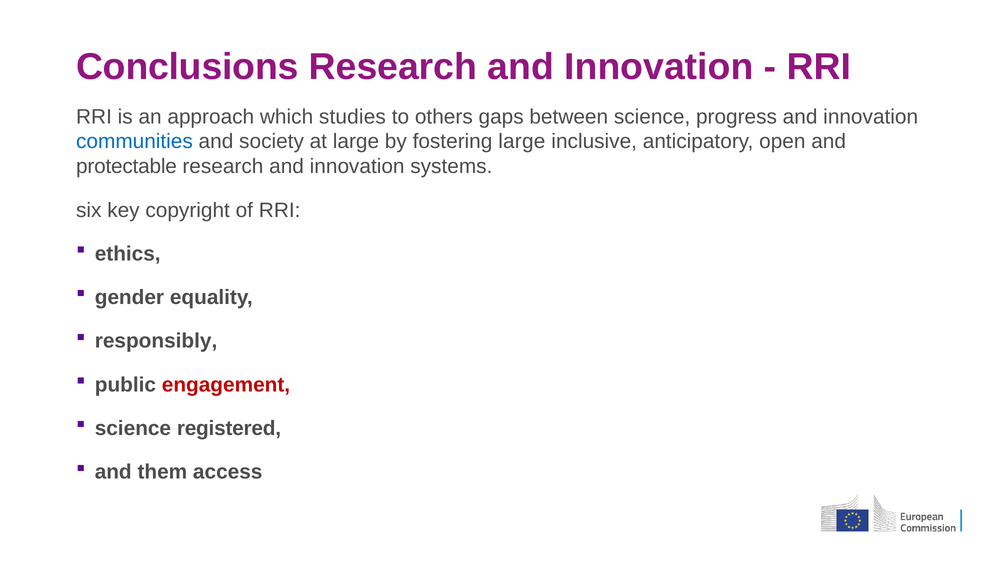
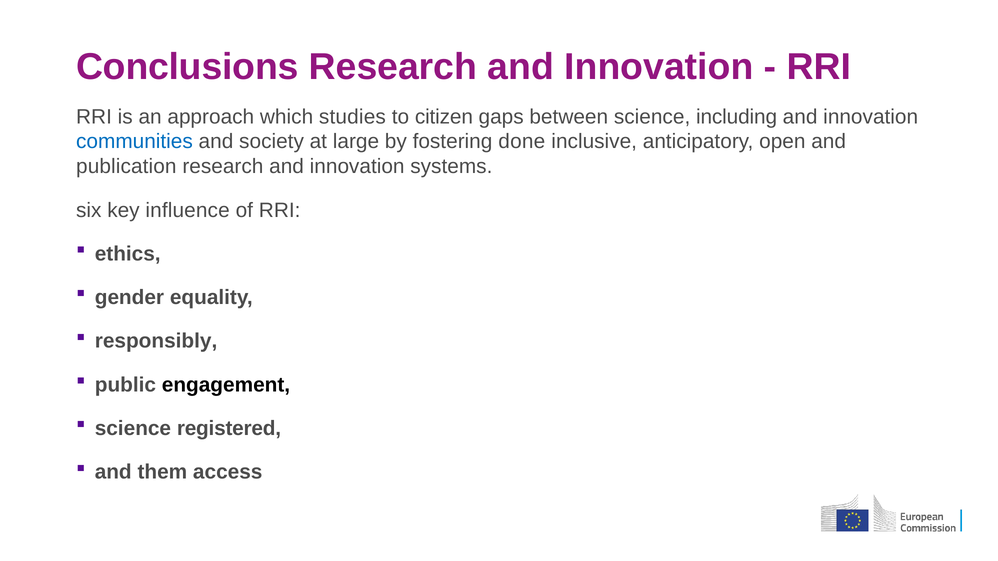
others: others -> citizen (444, 117)
progress: progress -> including (737, 117)
fostering large: large -> done (522, 142)
protectable: protectable -> publication (126, 167)
copyright: copyright -> influence (188, 210)
engagement colour: red -> black (226, 385)
